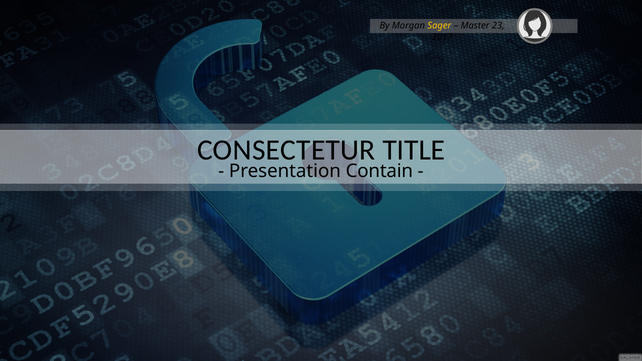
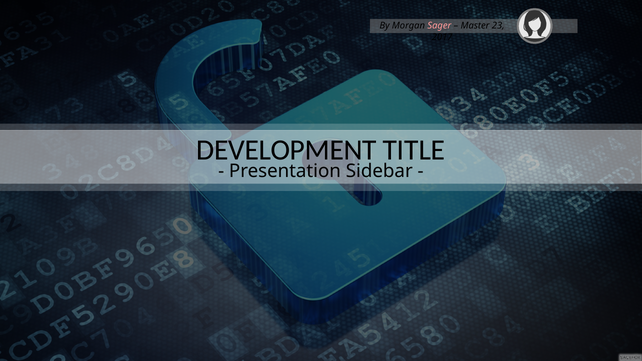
Sager colour: yellow -> pink (439, 26)
CONSECTETUR: CONSECTETUR -> DEVELOPMENT (287, 150)
Contain: Contain -> Sidebar (379, 171)
